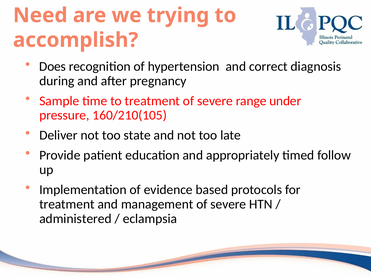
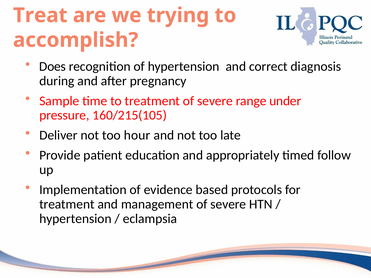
Need: Need -> Treat (40, 15)
160/210(105: 160/210(105 -> 160/215(105 (130, 115)
state: state -> hour (137, 135)
administered: administered -> hypertension (75, 219)
